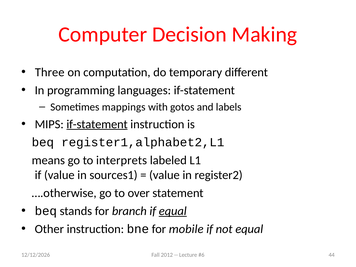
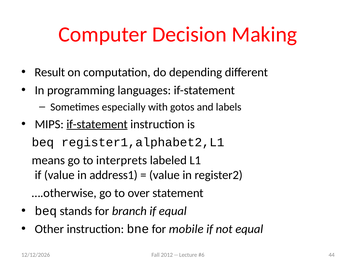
Three: Three -> Result (50, 72)
temporary: temporary -> depending (196, 72)
mappings: mappings -> especially (124, 107)
sources1: sources1 -> address1 (114, 175)
equal underline: present -> none (173, 211)
